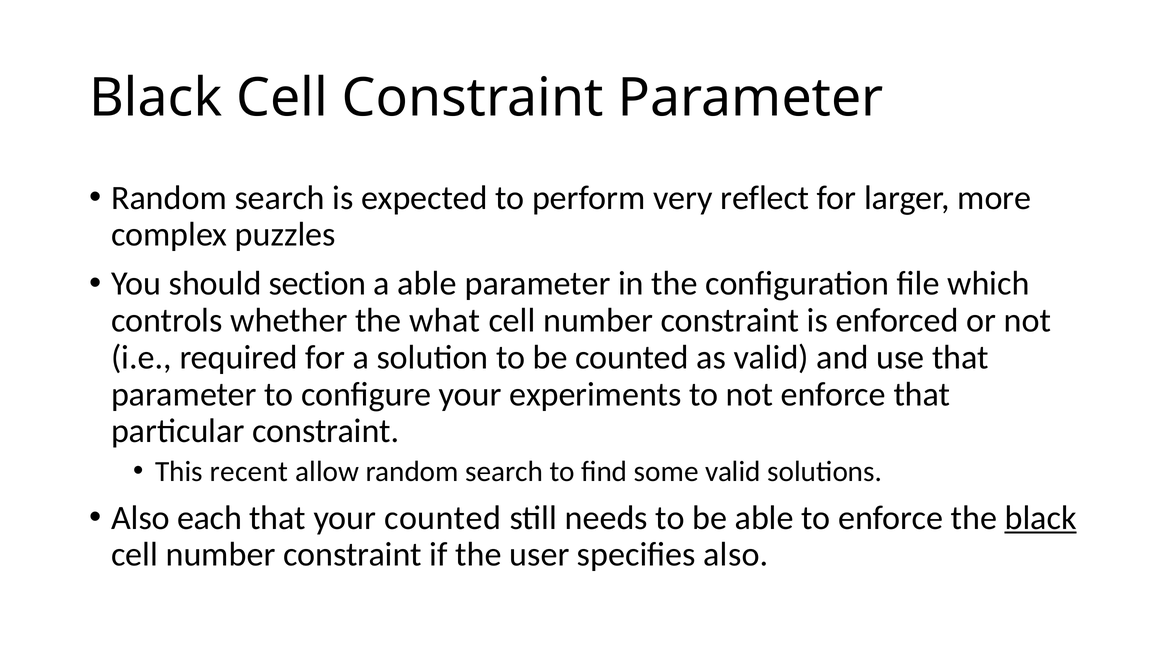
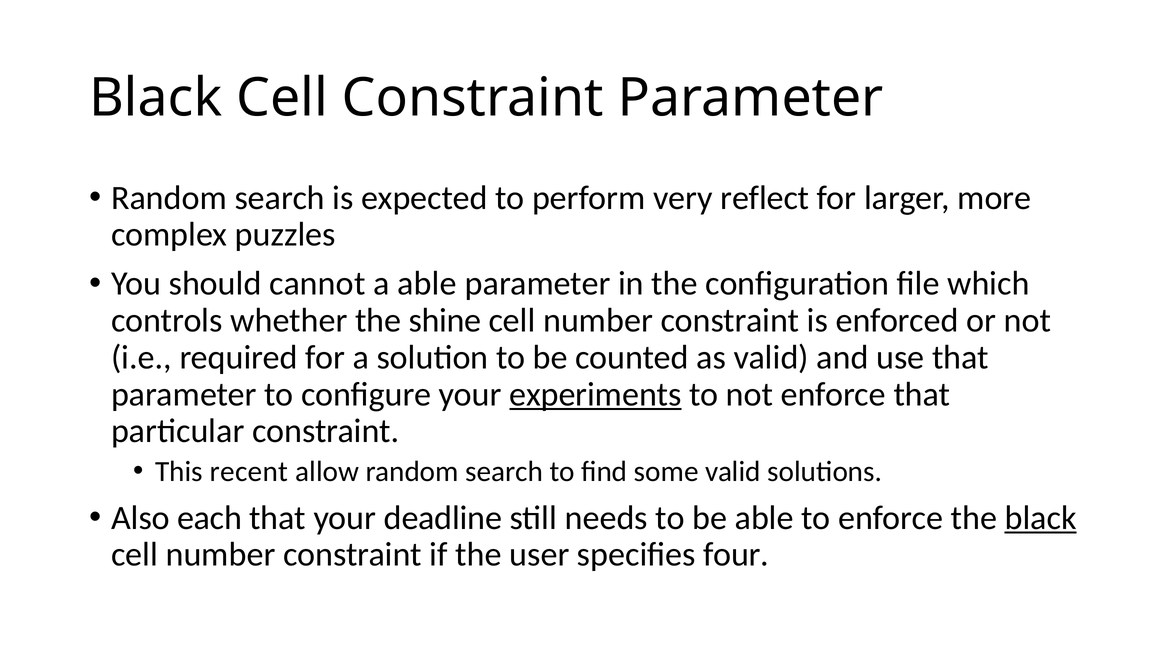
section: section -> cannot (317, 284)
what: what -> shine (445, 321)
experiments underline: none -> present (595, 394)
your counted: counted -> deadline (443, 518)
specifies also: also -> four (736, 555)
